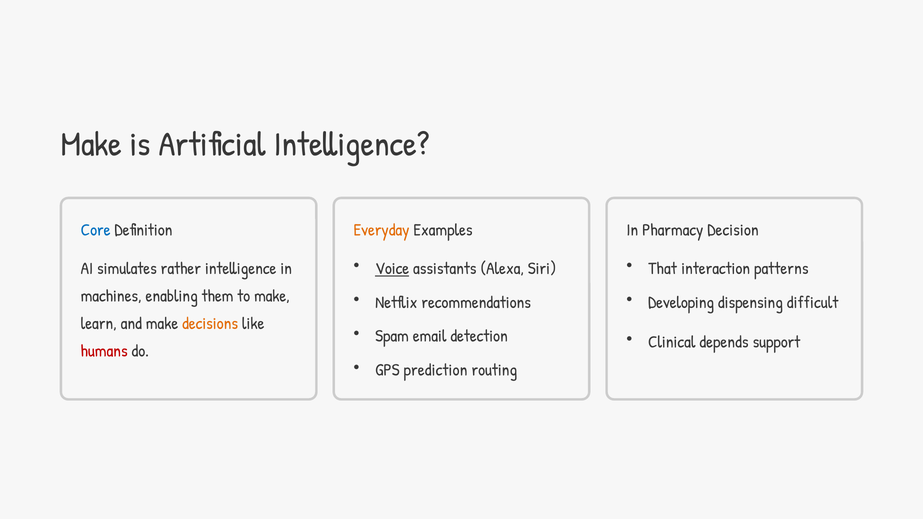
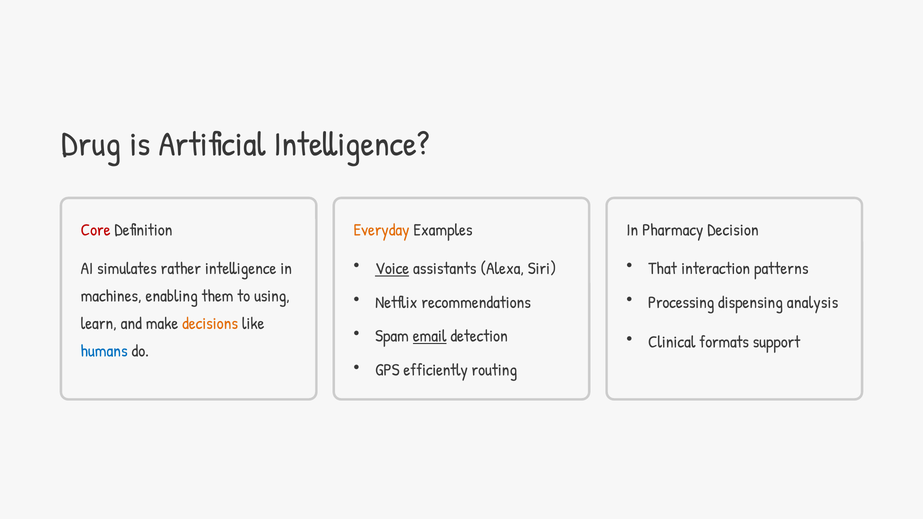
Make: Make -> Drug (91, 145)
Core colour: blue -> red (96, 230)
to make: make -> using (272, 296)
Developing: Developing -> Processing (681, 302)
difficult: difficult -> analysis (813, 302)
email underline: none -> present (430, 336)
depends: depends -> formats (724, 342)
humans colour: red -> blue (104, 351)
prediction: prediction -> efficiently (436, 370)
